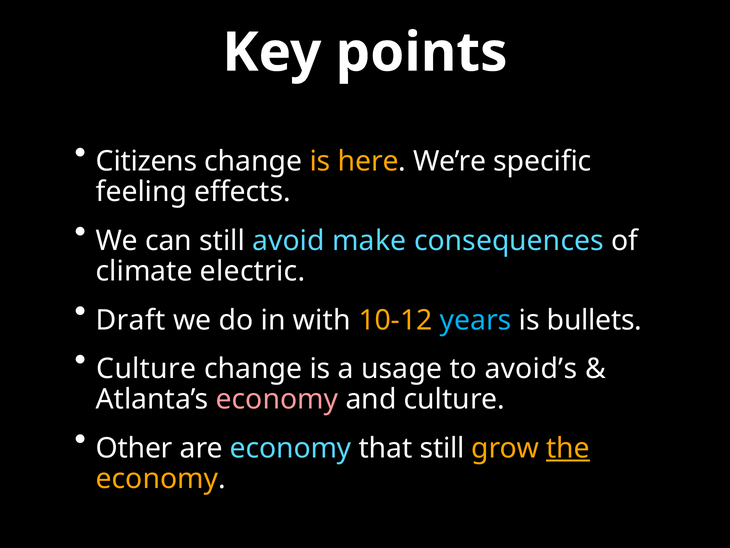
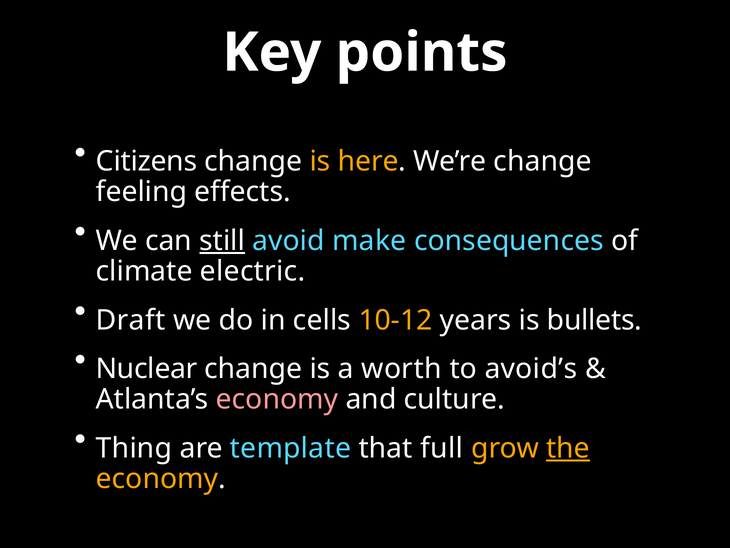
We’re specific: specific -> change (542, 161)
still underline: none -> present (222, 241)
with: with -> cells (322, 320)
years colour: light blue -> white (476, 320)
Culture: Culture -> Nuclear (147, 368)
usage: usage -> worth (402, 368)
Other: Other -> Thing (134, 448)
are economy: economy -> template (291, 448)
that still: still -> full (442, 448)
